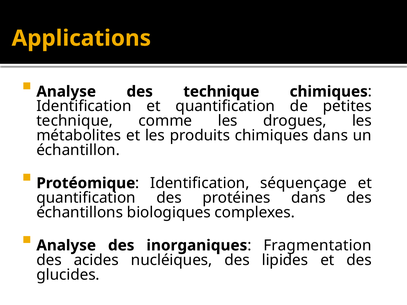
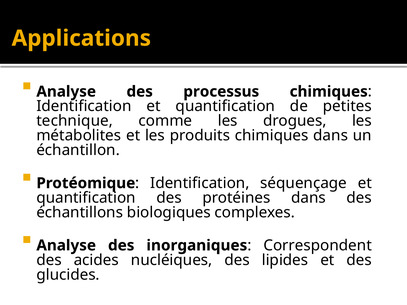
des technique: technique -> processus (221, 92)
Fragmentation: Fragmentation -> Correspondent (318, 246)
